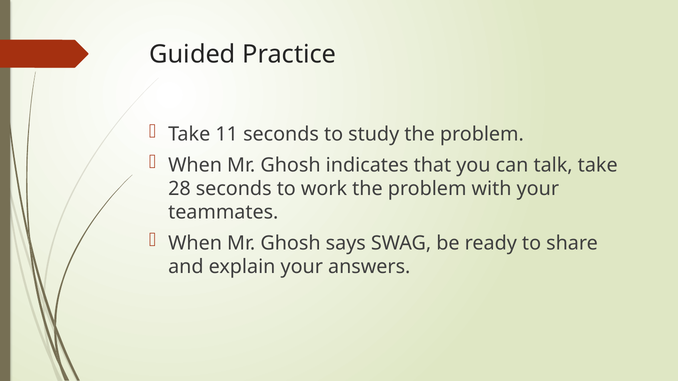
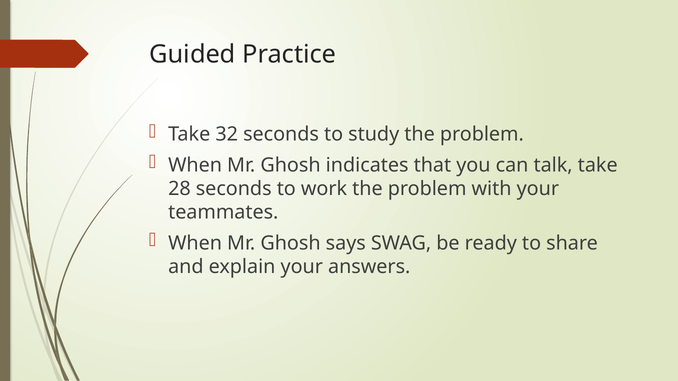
11: 11 -> 32 (227, 134)
